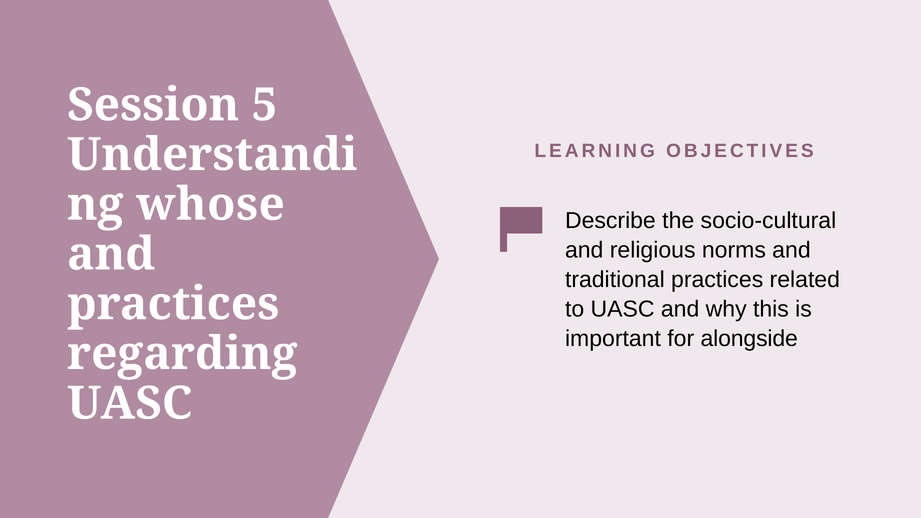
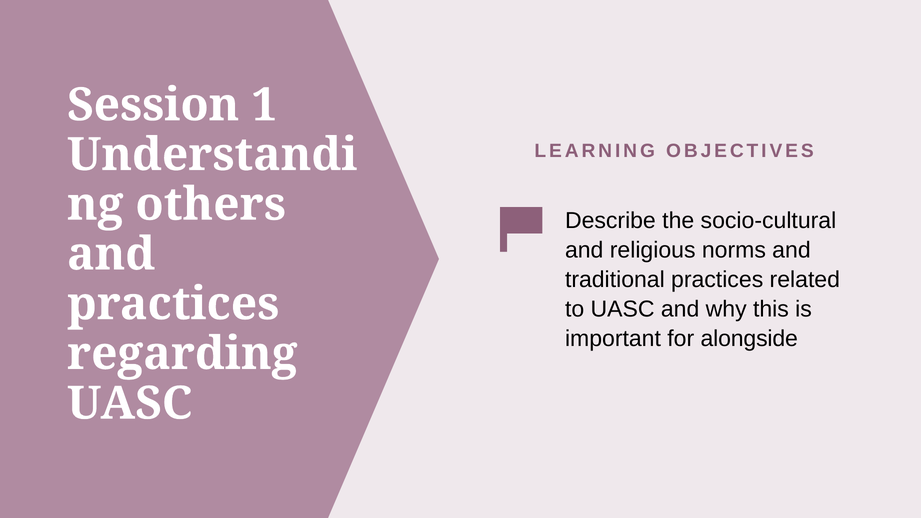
5: 5 -> 1 (264, 105)
whose: whose -> others (211, 205)
